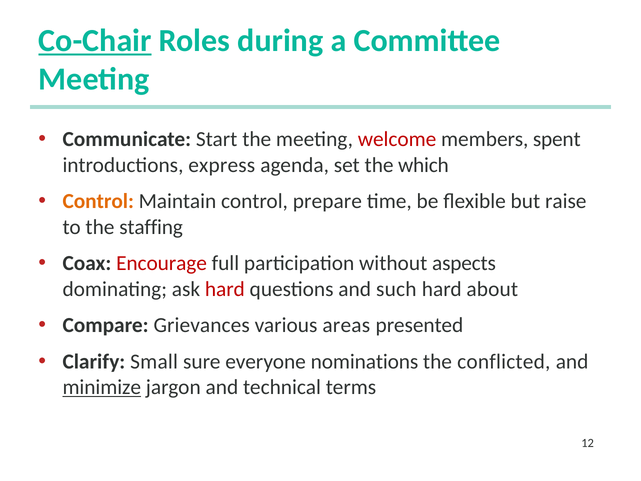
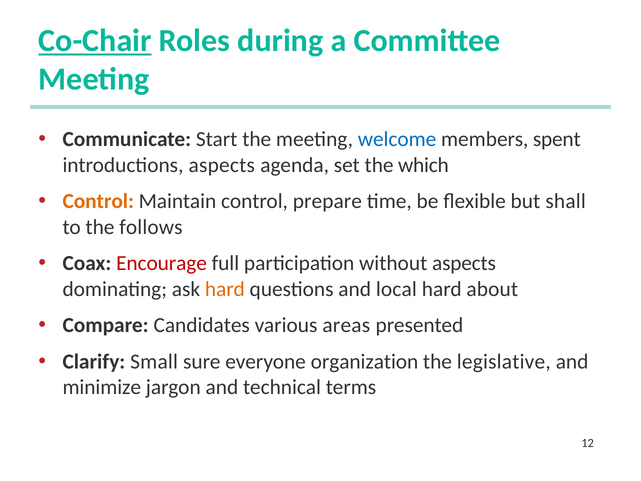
welcome colour: red -> blue (397, 139)
introductions express: express -> aspects (222, 165)
raise: raise -> shall (566, 201)
staffing: staffing -> follows (151, 227)
hard colour: red -> orange (225, 289)
such: such -> local (396, 289)
Grievances: Grievances -> Candidates (202, 325)
nominations: nominations -> organization (364, 361)
conflicted: conflicted -> legislative (504, 361)
minimize underline: present -> none (102, 387)
